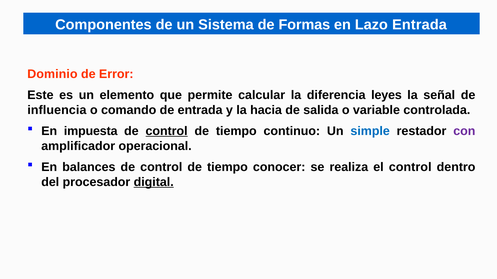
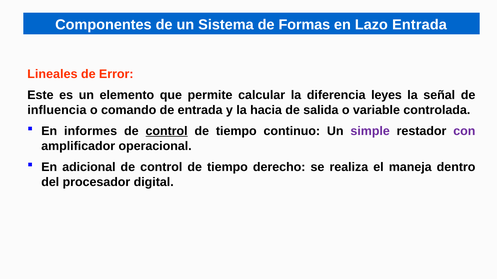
Dominio: Dominio -> Lineales (52, 74)
impuesta: impuesta -> informes (91, 131)
simple colour: blue -> purple (370, 131)
balances: balances -> adicional (89, 167)
conocer: conocer -> derecho (279, 167)
el control: control -> maneja (410, 167)
digital underline: present -> none (154, 182)
